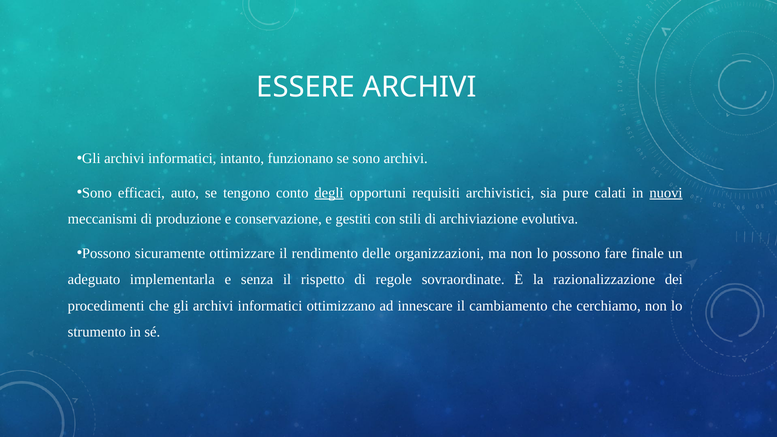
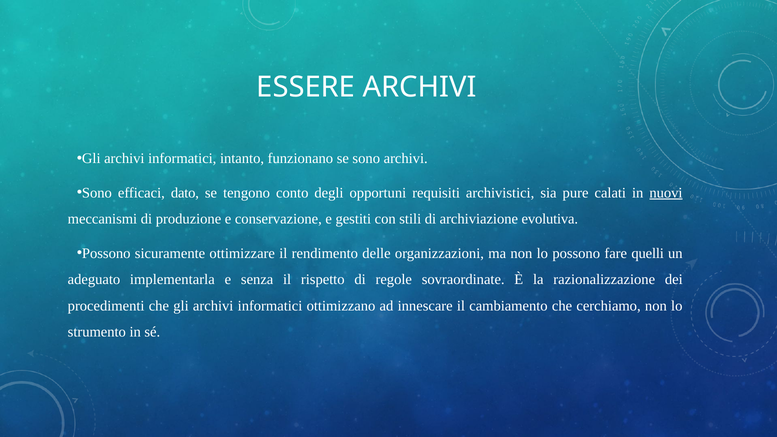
auto: auto -> dato (185, 193)
degli underline: present -> none (329, 193)
finale: finale -> quelli (648, 253)
